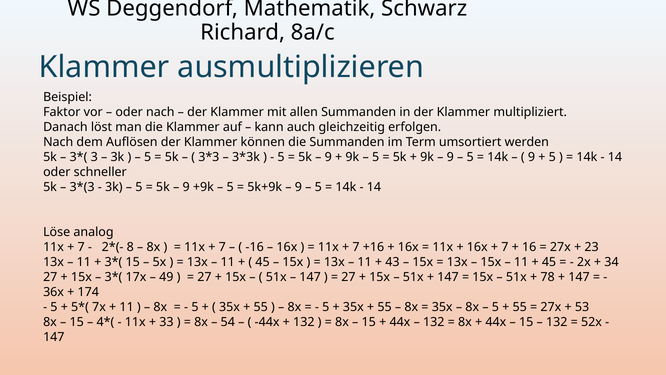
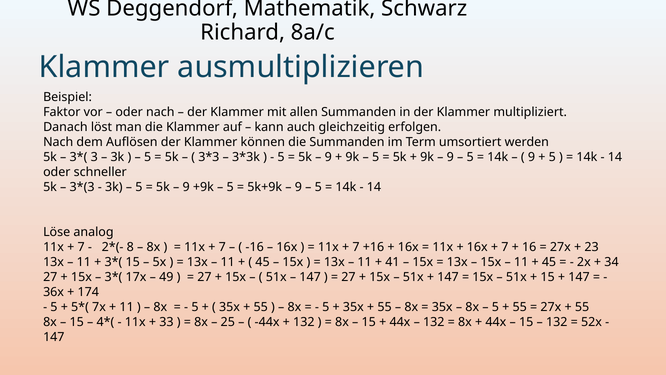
43: 43 -> 41 (392, 262)
78: 78 -> 15 (548, 277)
53: 53 -> 55 (582, 307)
54: 54 -> 25 (228, 322)
